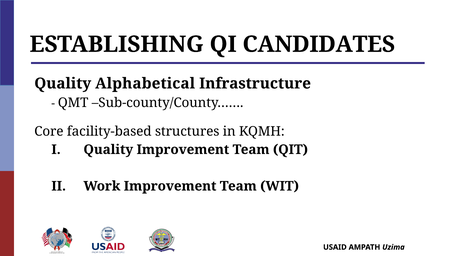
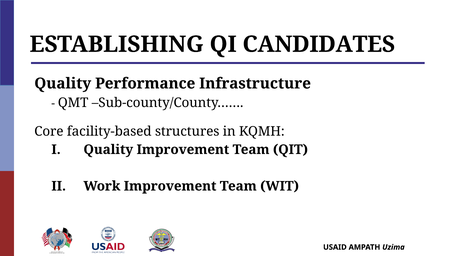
Alphabetical: Alphabetical -> Performance (145, 84)
